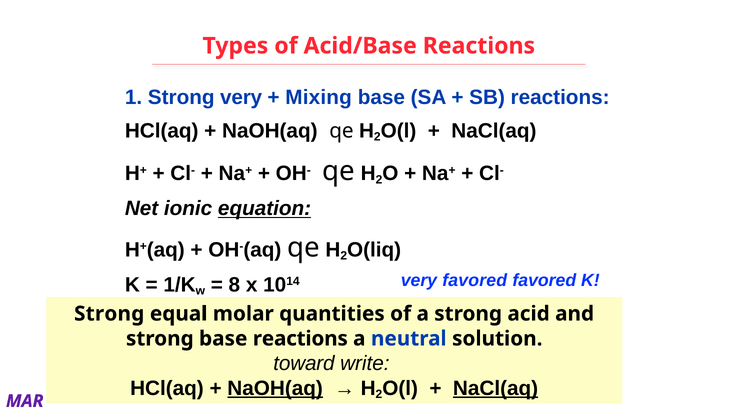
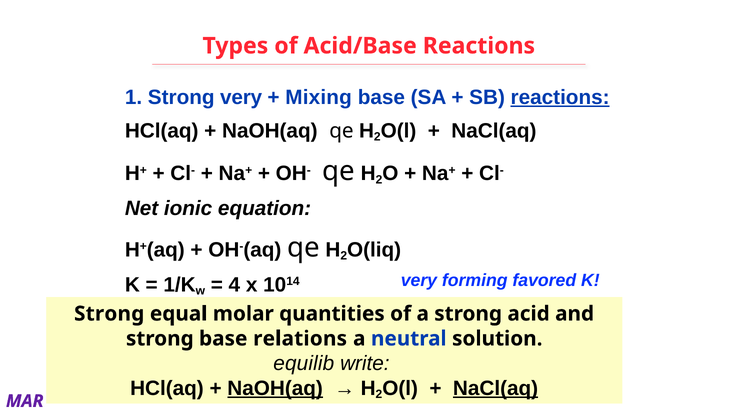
reactions underline: none -> present (560, 97)
equation underline: present -> none (265, 208)
very favored: favored -> forming (475, 280)
8: 8 -> 4 (234, 285)
base reactions: reactions -> relations (300, 338)
toward: toward -> equilib (304, 363)
